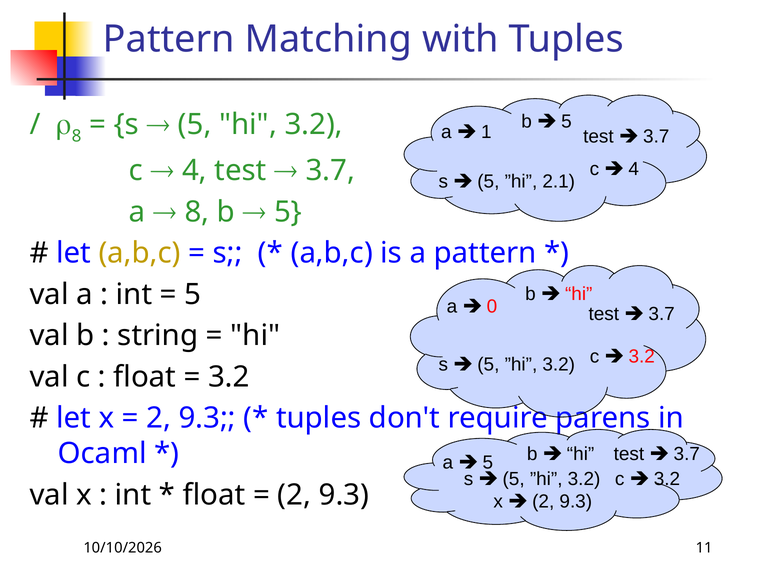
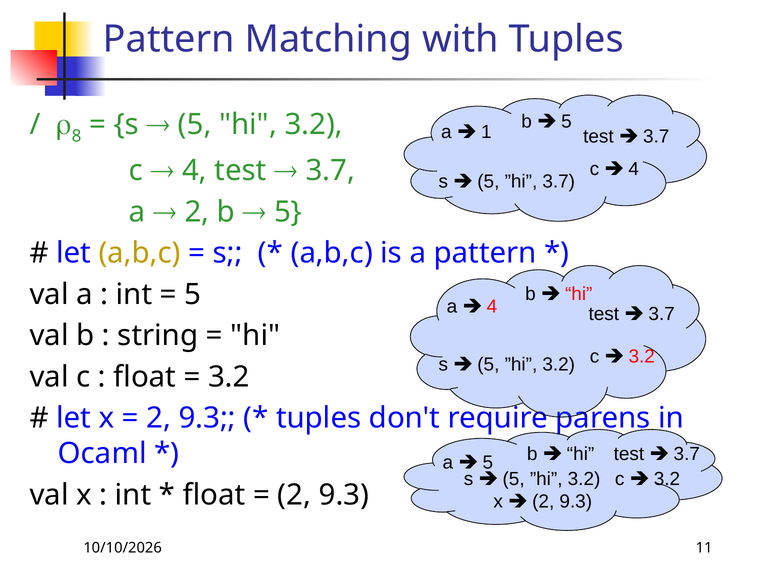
”hi 2.1: 2.1 -> 3.7 (559, 182)
8: 8 -> 2 (197, 212)
0: 0 -> 4 (492, 307)
